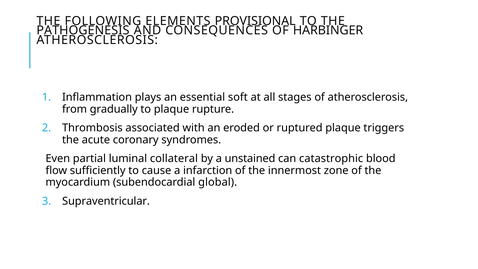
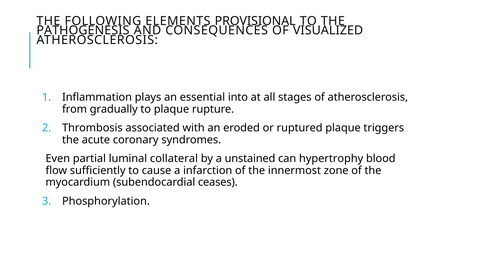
HARBINGER: HARBINGER -> VISUALIZED (328, 31)
soft: soft -> into (238, 97)
catastrophic: catastrophic -> hypertrophy (331, 159)
global: global -> ceases (218, 182)
Supraventricular: Supraventricular -> Phosphorylation (106, 201)
